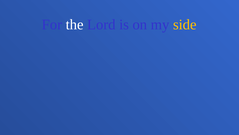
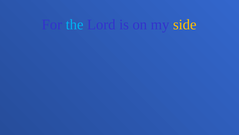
the colour: white -> light blue (75, 24)
